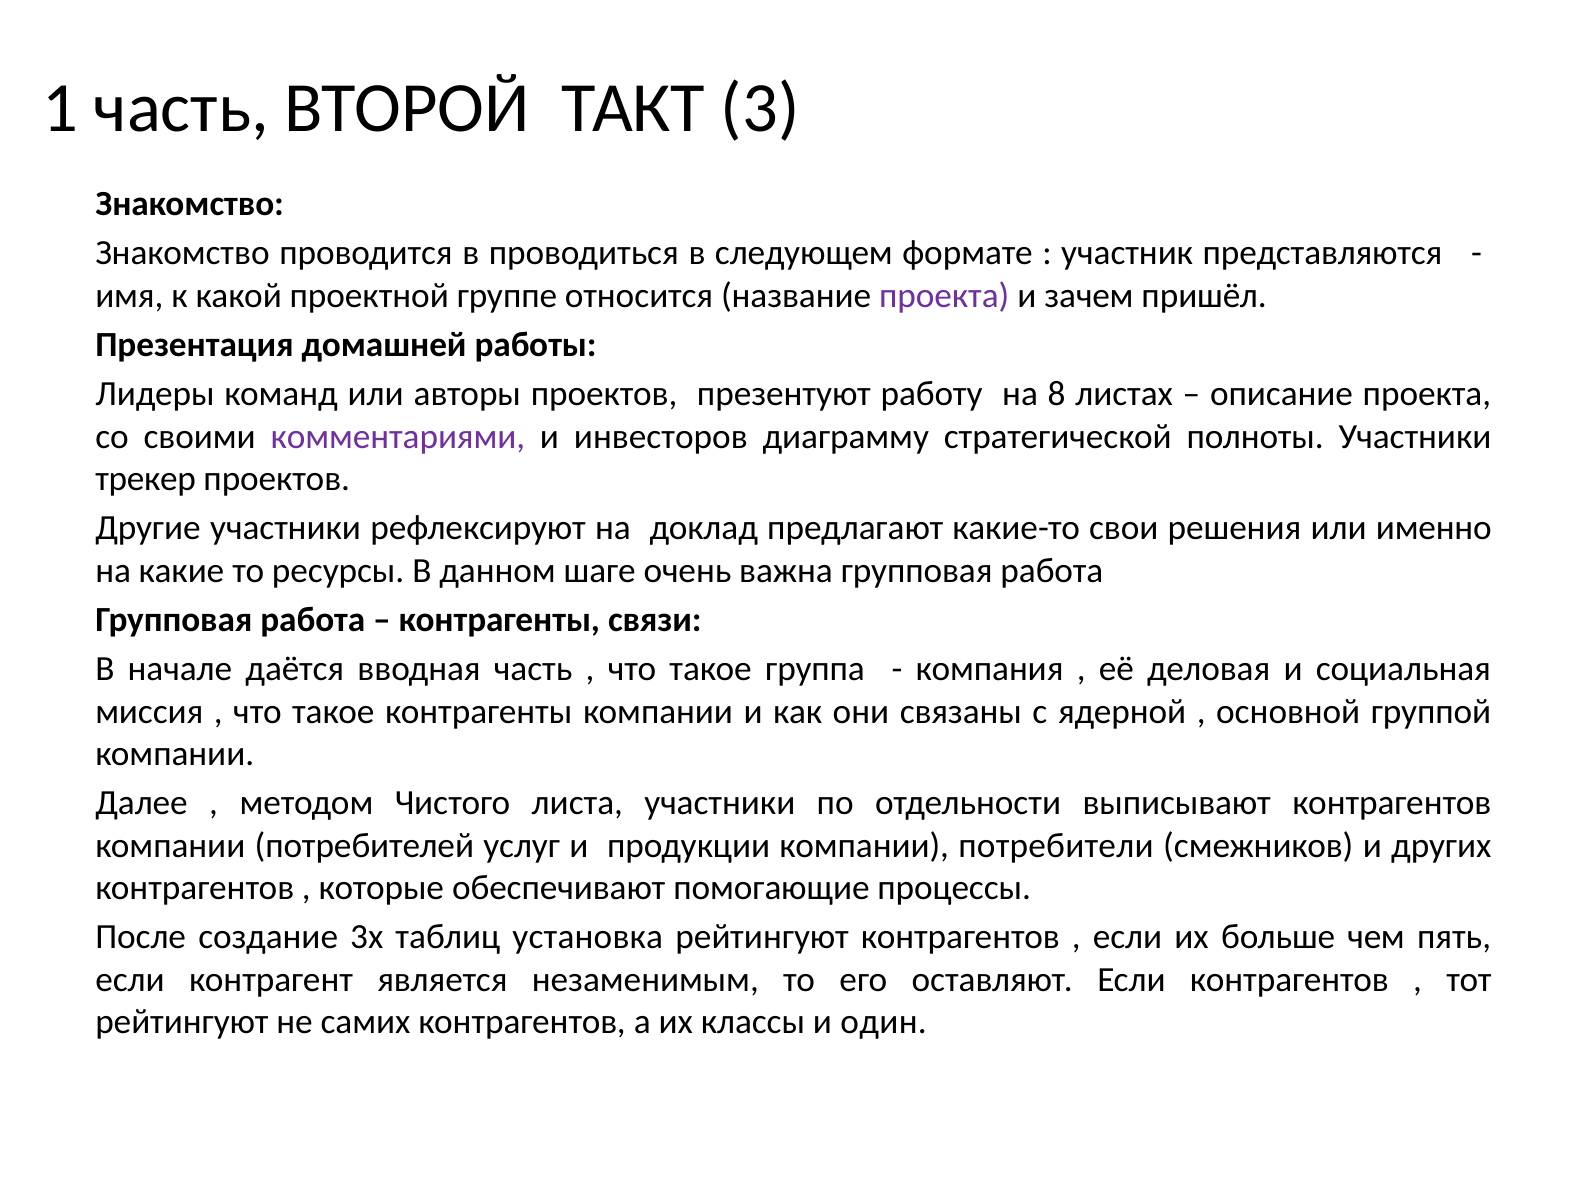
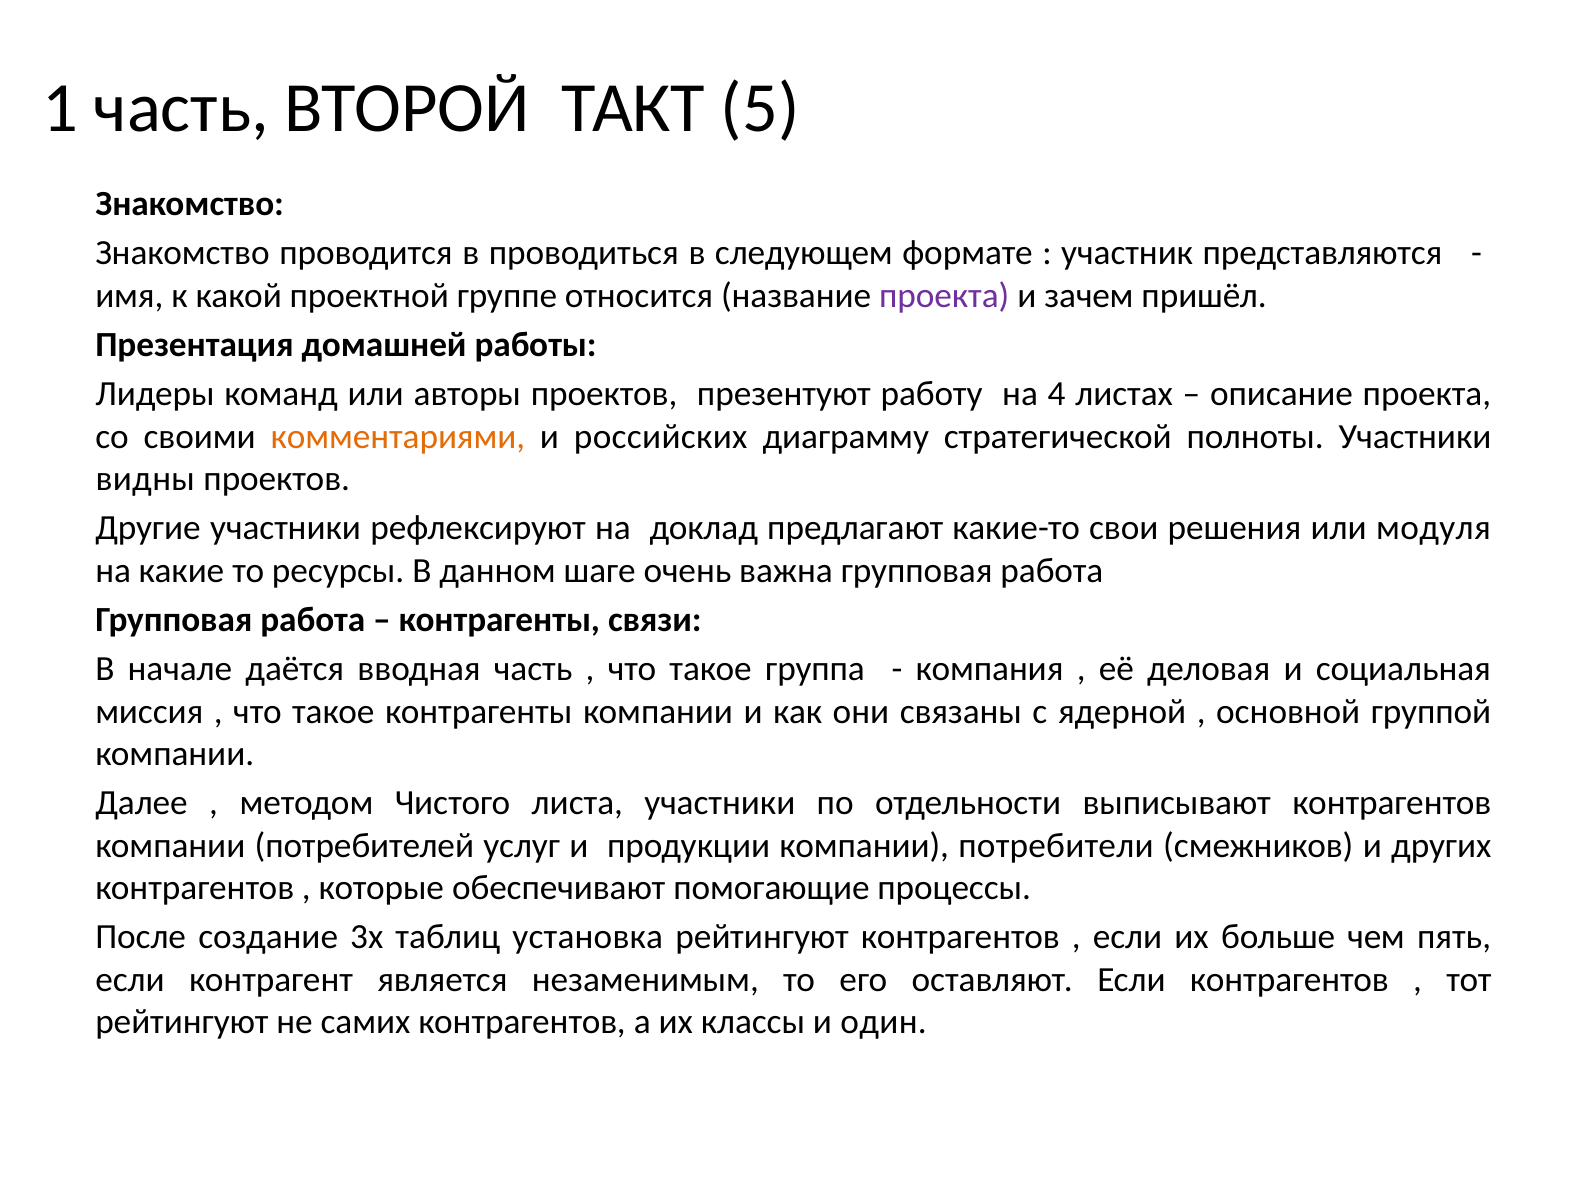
3: 3 -> 5 (760, 108)
8: 8 -> 4 (1057, 394)
комментариями colour: purple -> orange (398, 436)
инвесторов: инвесторов -> российских (661, 436)
трекер: трекер -> видны (145, 479)
именно: именно -> модуля (1434, 528)
